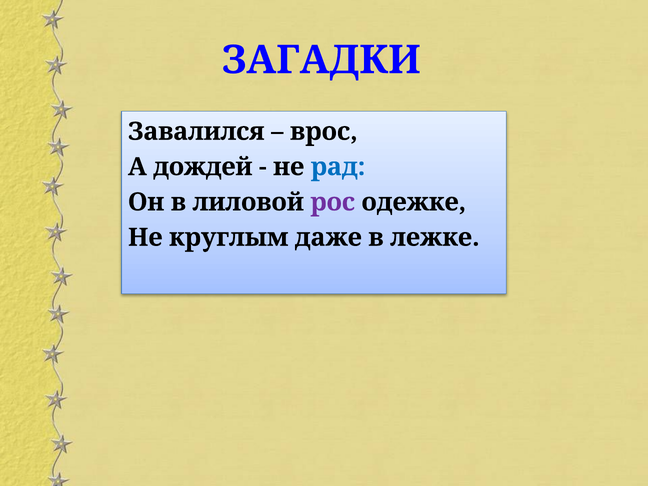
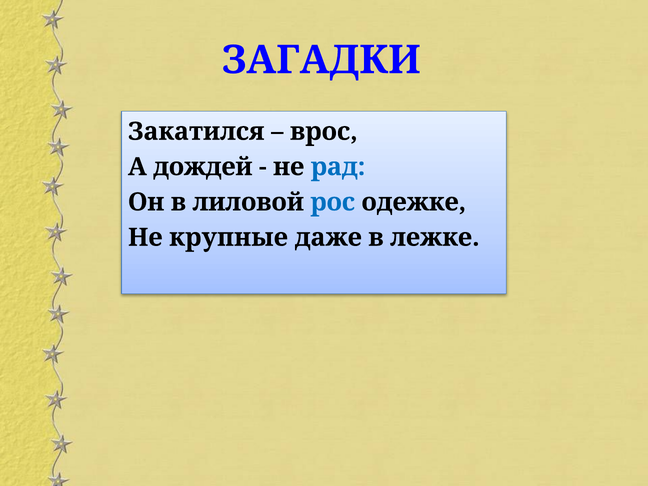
Завалился: Завалился -> Закатился (196, 132)
рос colour: purple -> blue (333, 202)
круглым: круглым -> крупные (229, 237)
